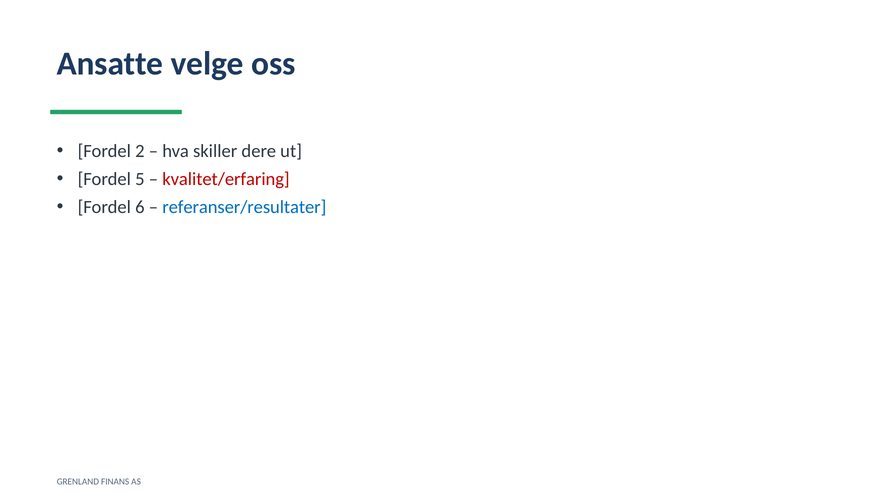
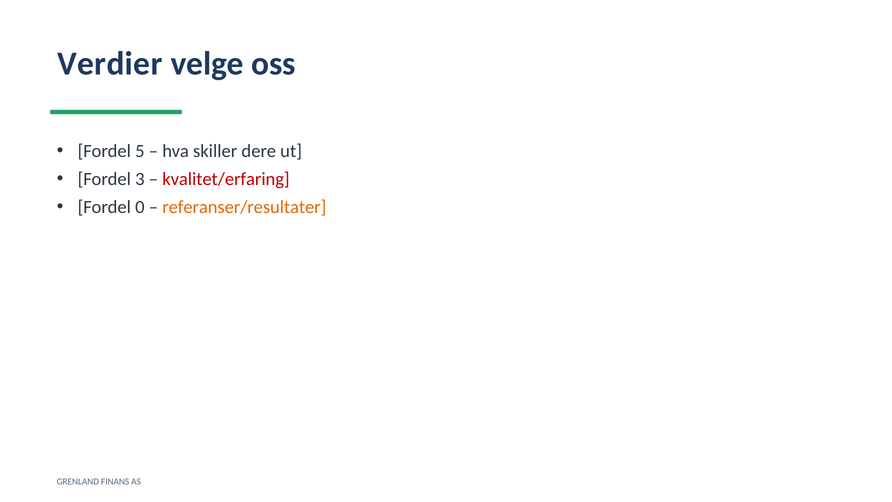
Ansatte: Ansatte -> Verdier (110, 64)
2: 2 -> 5 (140, 151)
5: 5 -> 3 (140, 179)
6: 6 -> 0 (140, 207)
referanser/resultater colour: blue -> orange (244, 207)
